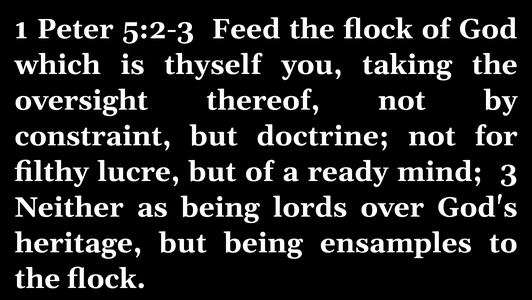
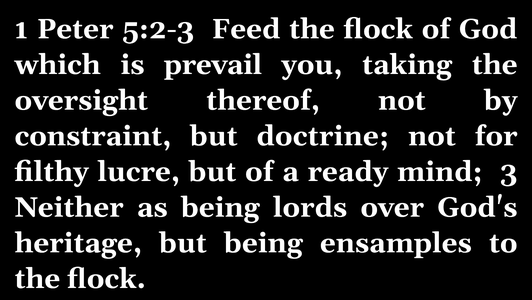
thyself: thyself -> prevail (213, 65)
